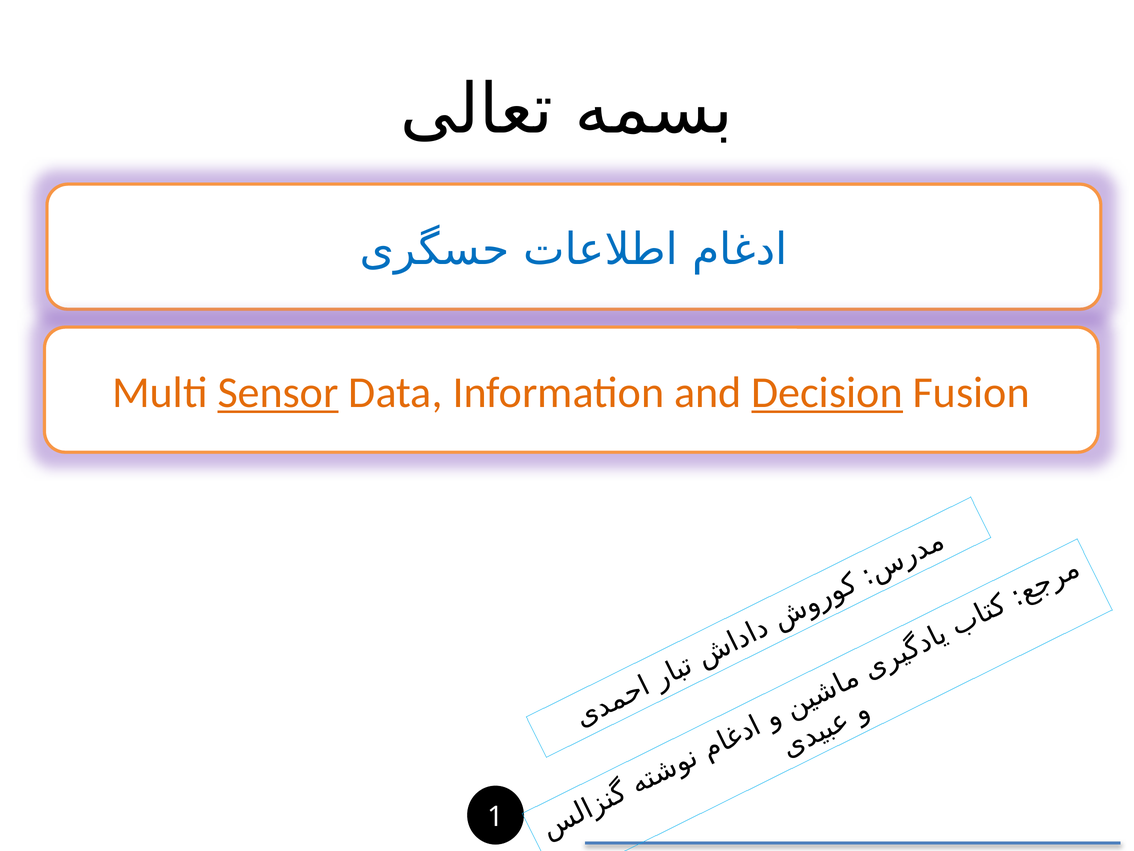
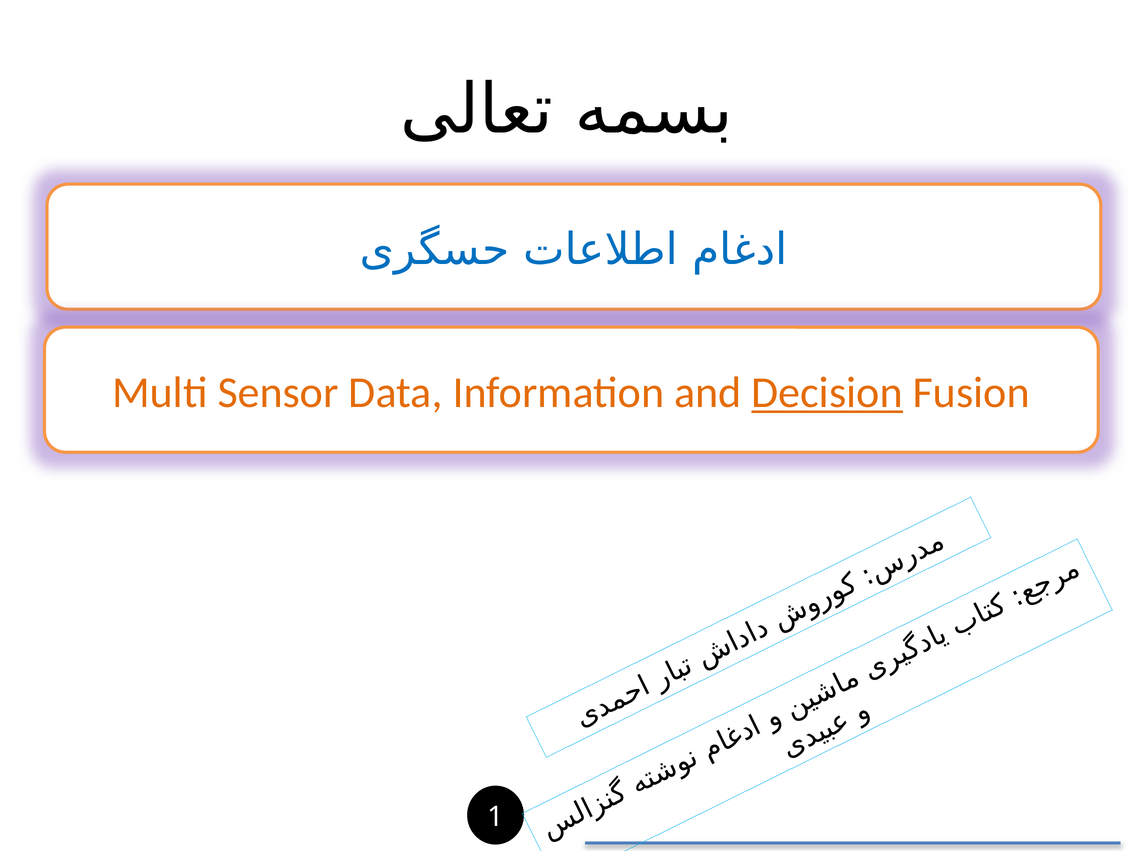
Sensor underline: present -> none (278, 393)
